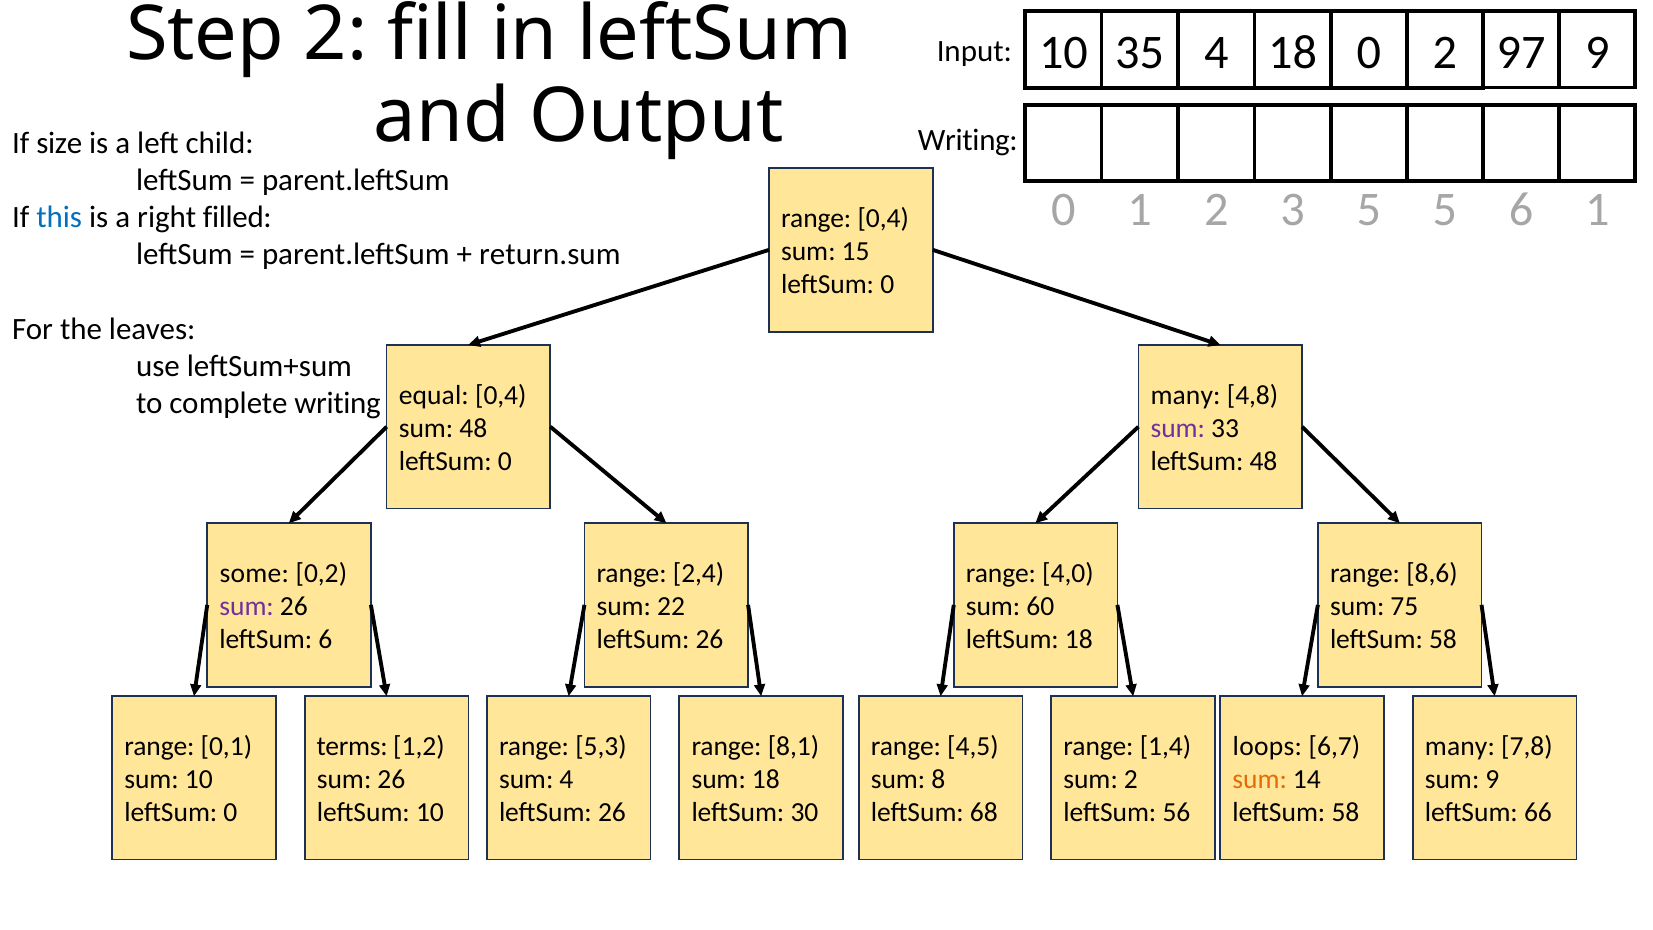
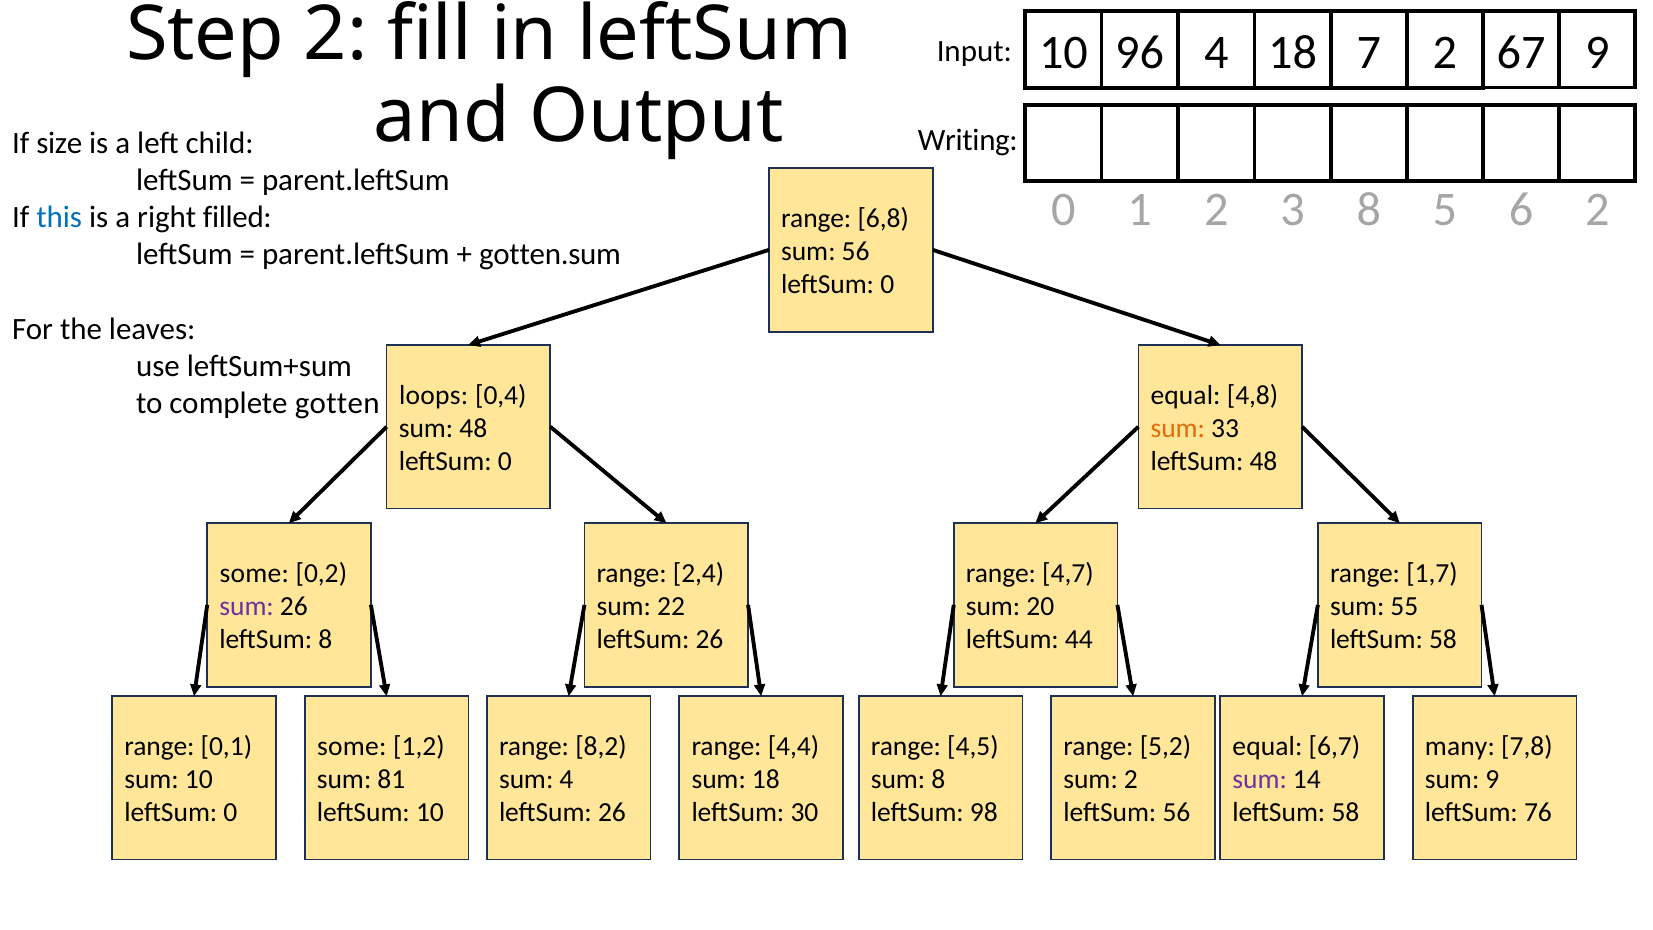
35: 35 -> 96 (1140, 53)
18 0: 0 -> 7 (1369, 53)
97: 97 -> 67 (1521, 53)
3 5: 5 -> 8 (1369, 210)
6 1: 1 -> 2 (1597, 210)
range 0,4: 0,4 -> 6,8 (883, 219)
sum 15: 15 -> 56 (856, 252)
return.sum: return.sum -> gotten.sum (550, 255)
equal: equal -> loops (434, 395)
many: many -> equal (1186, 395)
complete writing: writing -> gotten (337, 403)
sum colour: purple -> orange (1178, 429)
4,0: 4,0 -> 4,7 (1068, 574)
8,6: 8,6 -> 1,7 (1432, 574)
60: 60 -> 20 (1040, 607)
75: 75 -> 55 (1404, 607)
leftSum 6: 6 -> 8 (325, 640)
leftSum 18: 18 -> 44 (1079, 640)
terms: terms -> some (352, 746)
5,3: 5,3 -> 8,2 (601, 746)
8,1: 8,1 -> 4,4 (794, 746)
1,4: 1,4 -> 5,2 (1165, 746)
loops: loops -> equal (1267, 746)
26: 26 -> 81 (391, 780)
sum colour: orange -> purple (1260, 780)
68: 68 -> 98 (984, 813)
66: 66 -> 76 (1538, 813)
